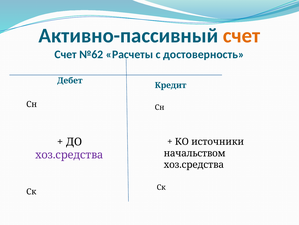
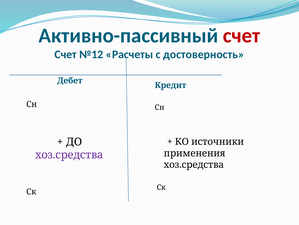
счет colour: orange -> red (242, 35)
№62: №62 -> №12 (91, 54)
начальством: начальством -> применения (195, 153)
